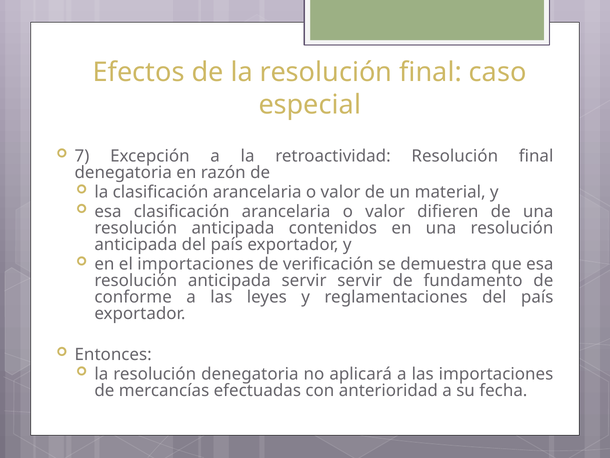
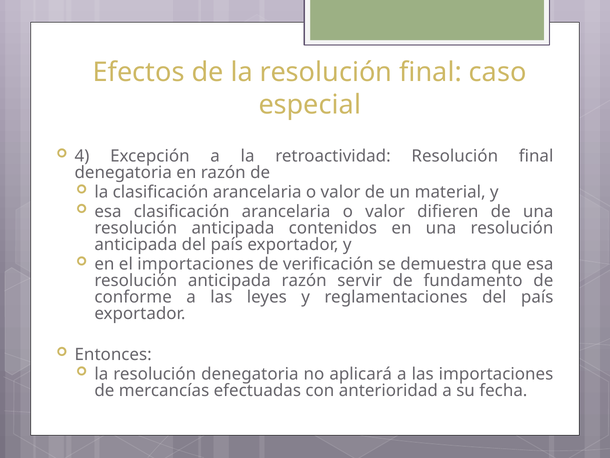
7: 7 -> 4 (82, 156)
anticipada servir: servir -> razón (304, 280)
